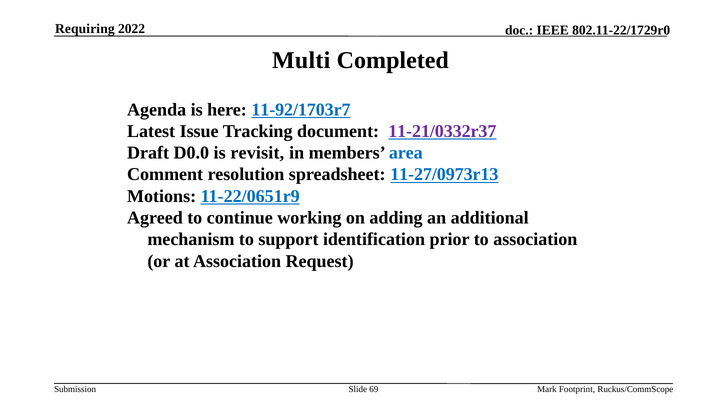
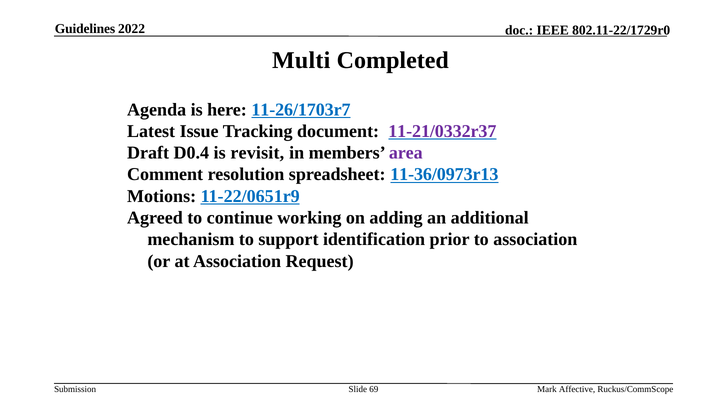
Requiring: Requiring -> Guidelines (85, 29)
11-92/1703r7: 11-92/1703r7 -> 11-26/1703r7 (301, 109)
D0.0: D0.0 -> D0.4 (191, 153)
area colour: blue -> purple (406, 153)
11-27/0973r13: 11-27/0973r13 -> 11-36/0973r13 (444, 174)
Footprint: Footprint -> Affective (577, 389)
